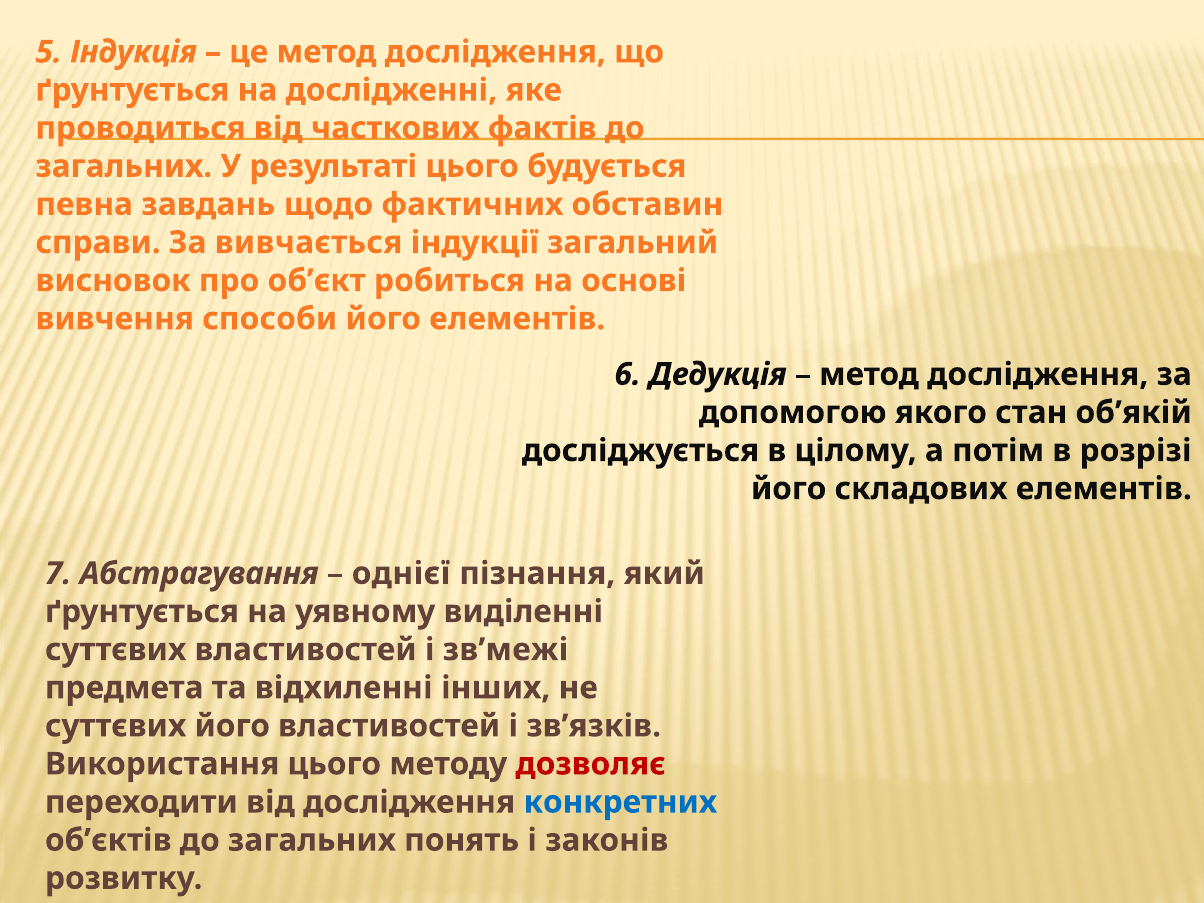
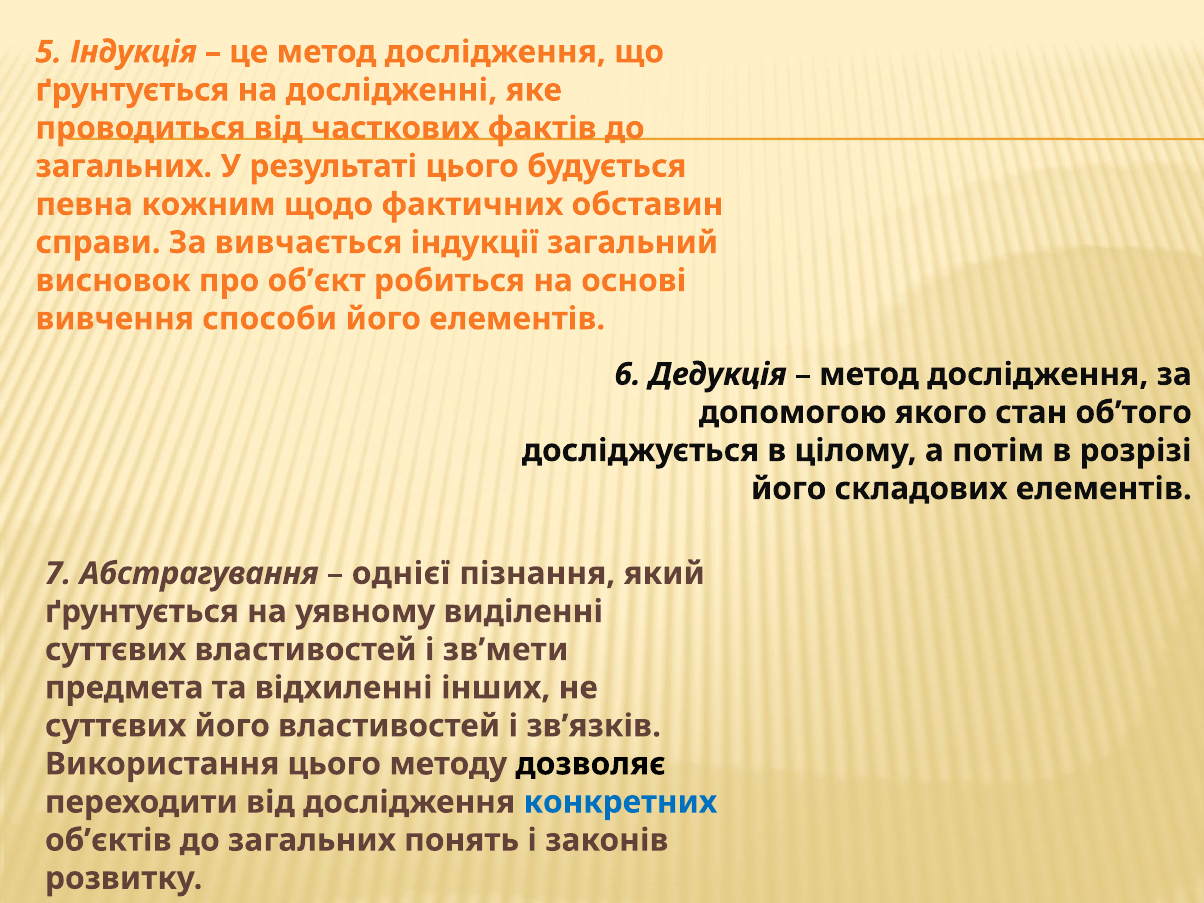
завдань: завдань -> кожним (208, 204)
об’якій: об’якій -> об’того (1134, 412)
зв’межі: зв’межі -> зв’мети (506, 650)
дозволяє colour: red -> black (591, 764)
